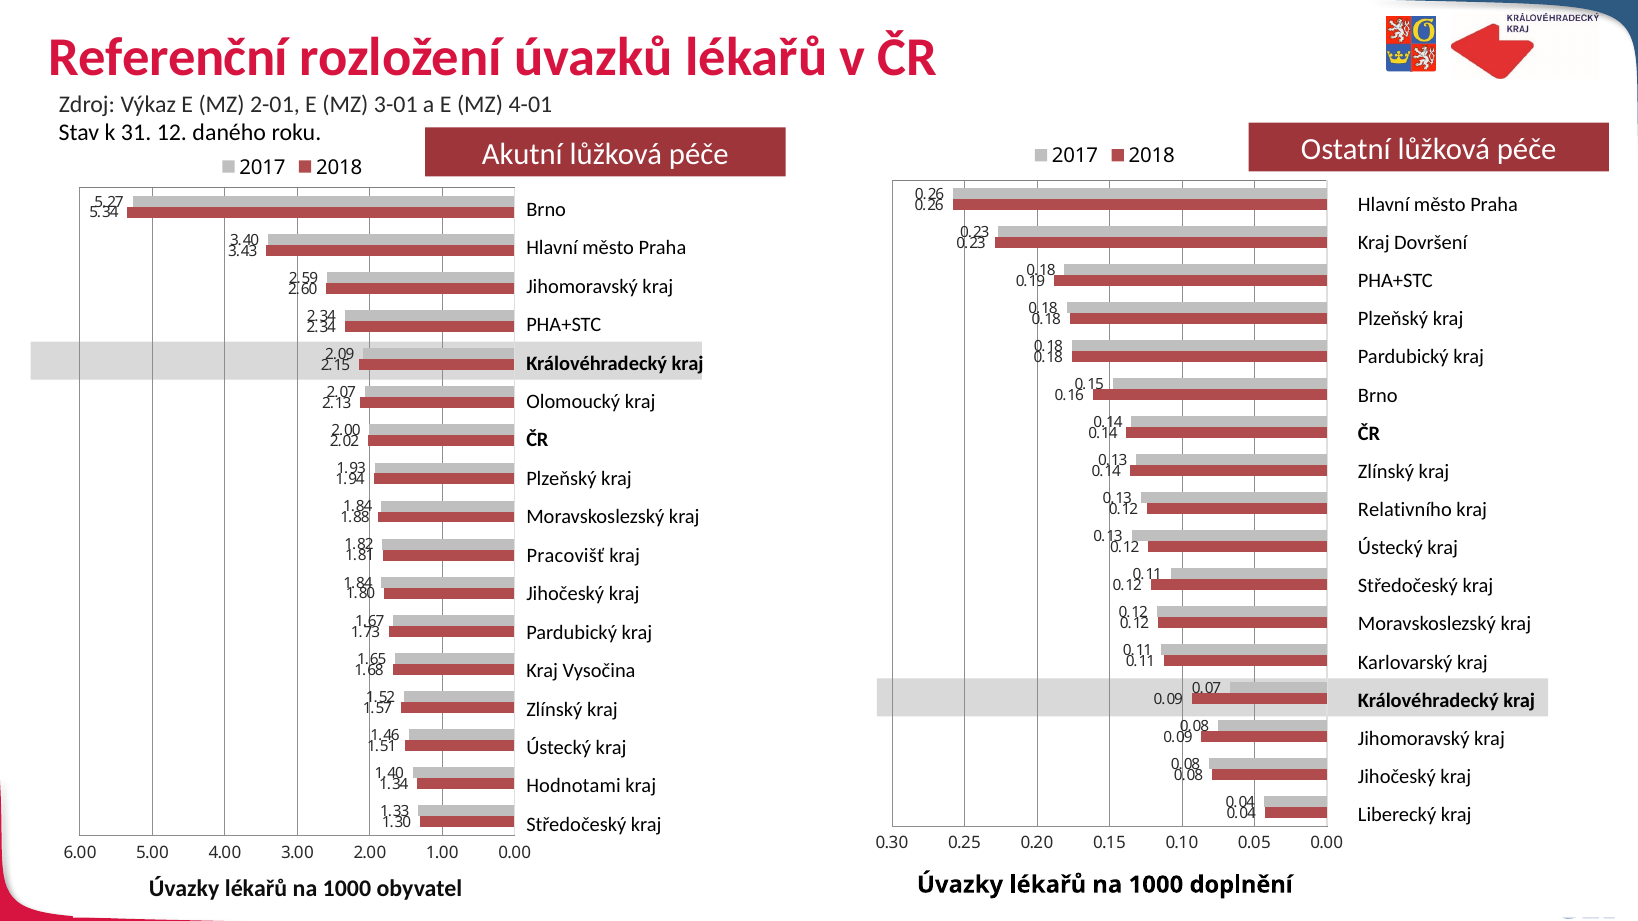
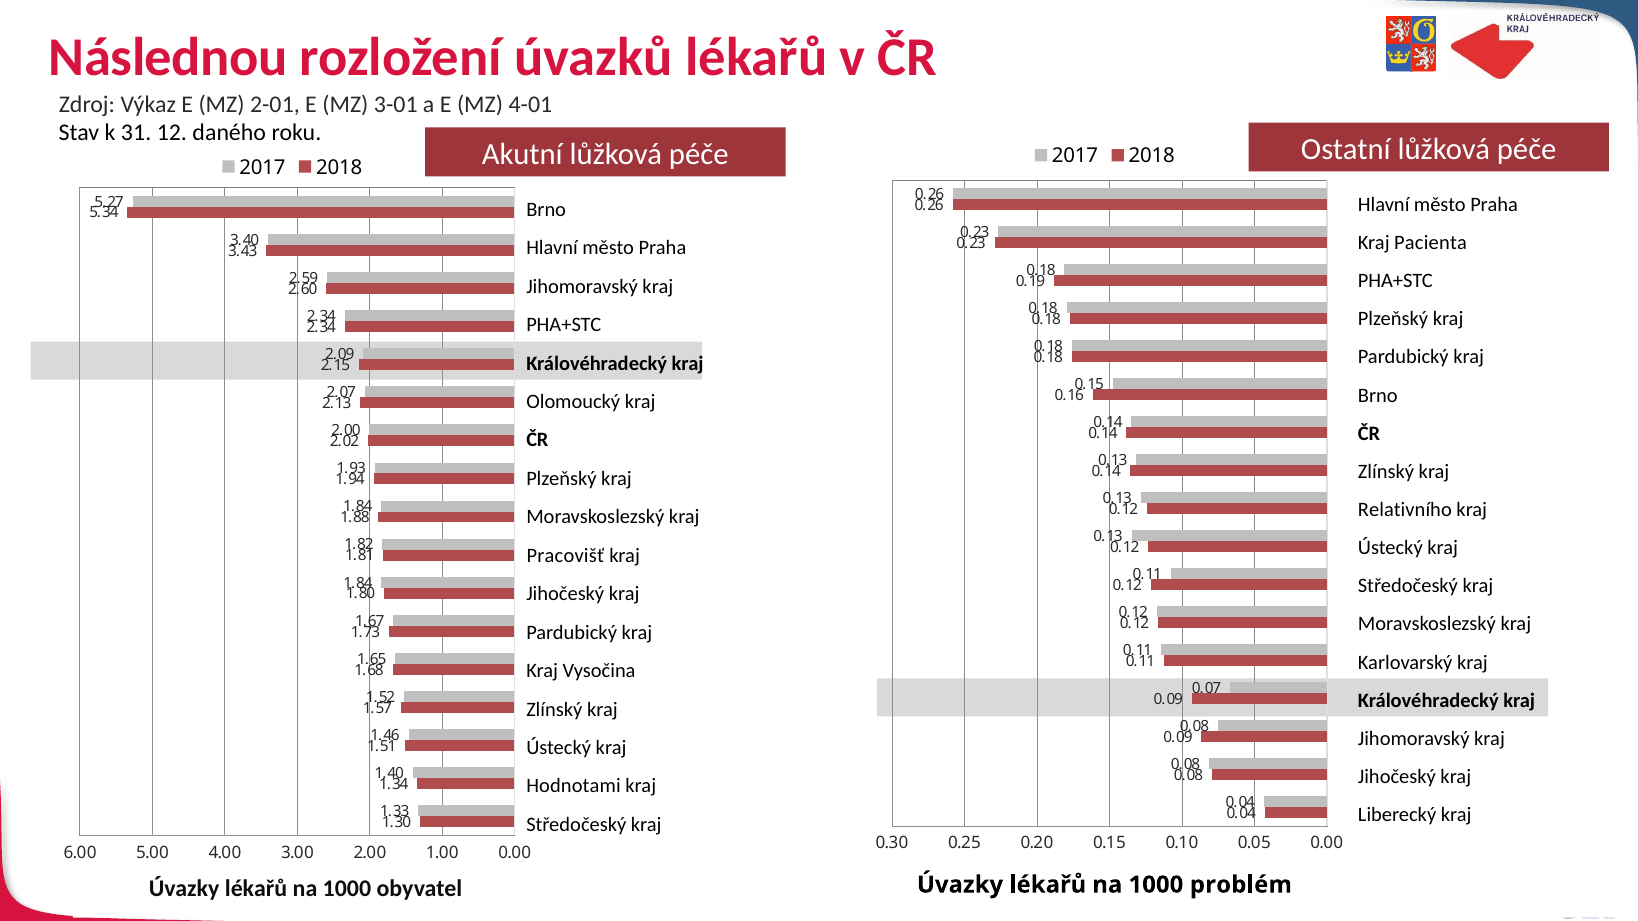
Referenční: Referenční -> Následnou (168, 58)
Dovršení: Dovršení -> Pacienta (1431, 243)
doplnění: doplnění -> problém (1241, 885)
